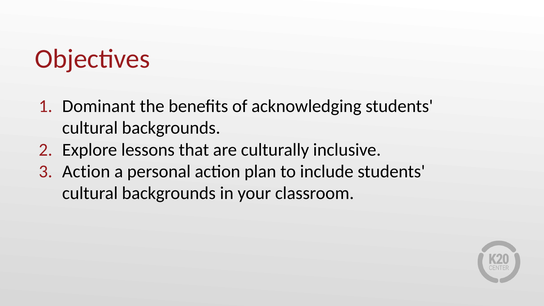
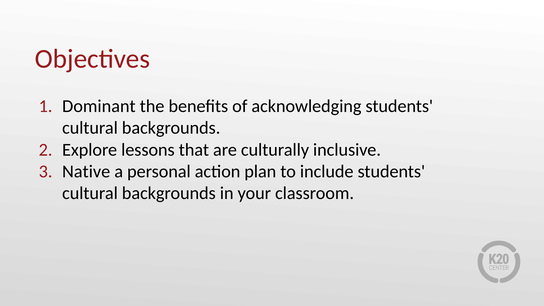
Action: Action -> Native (86, 172)
